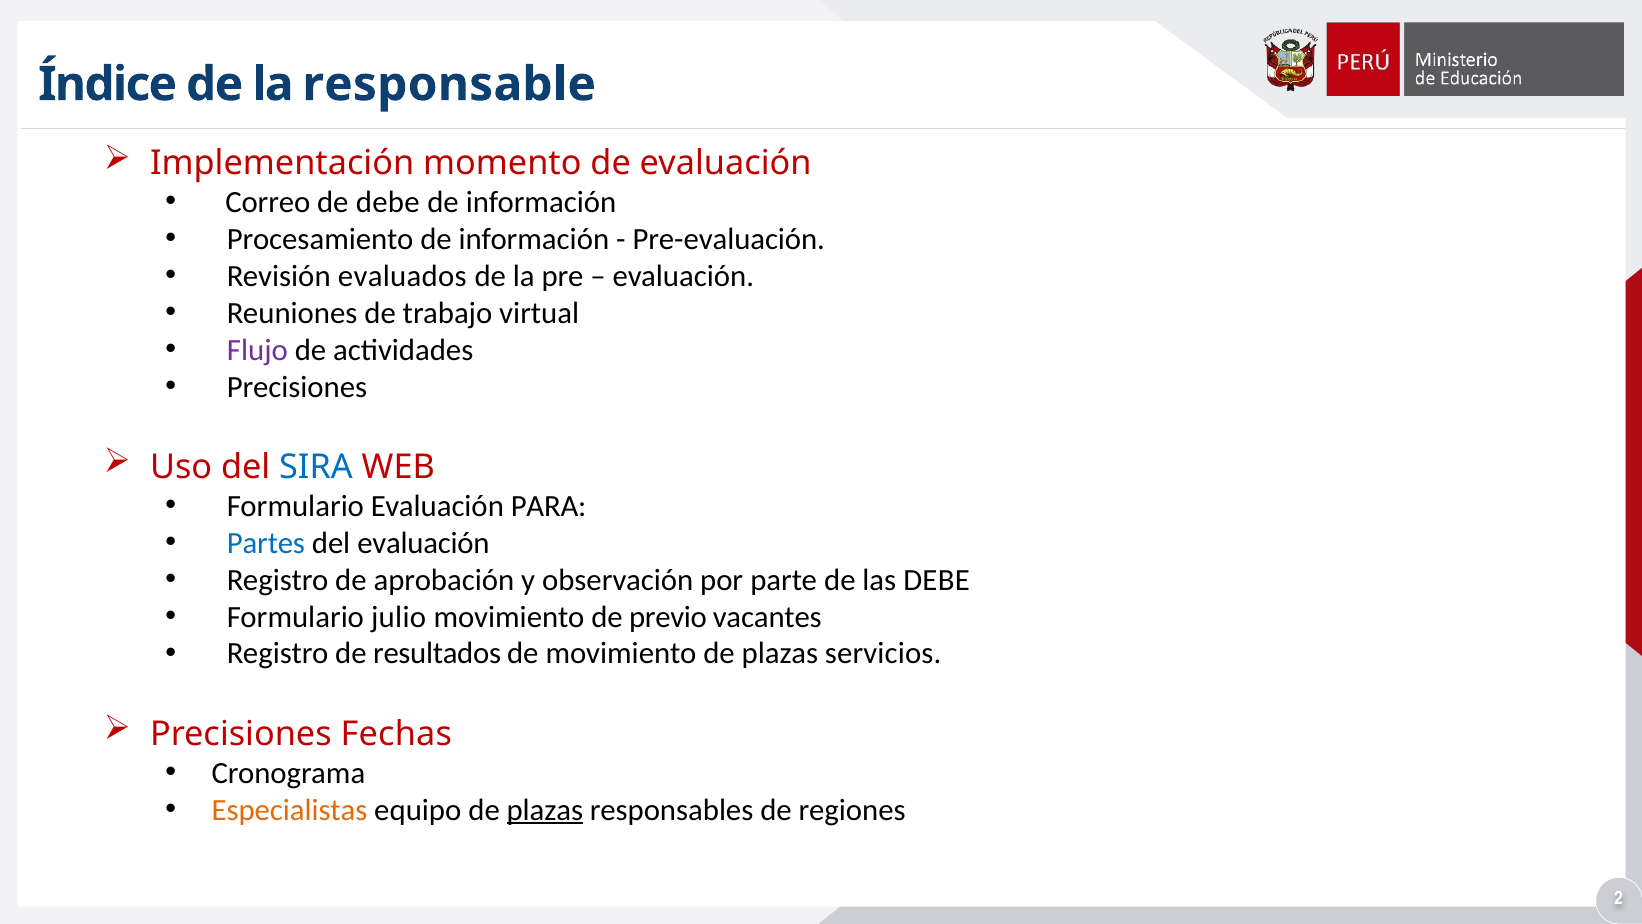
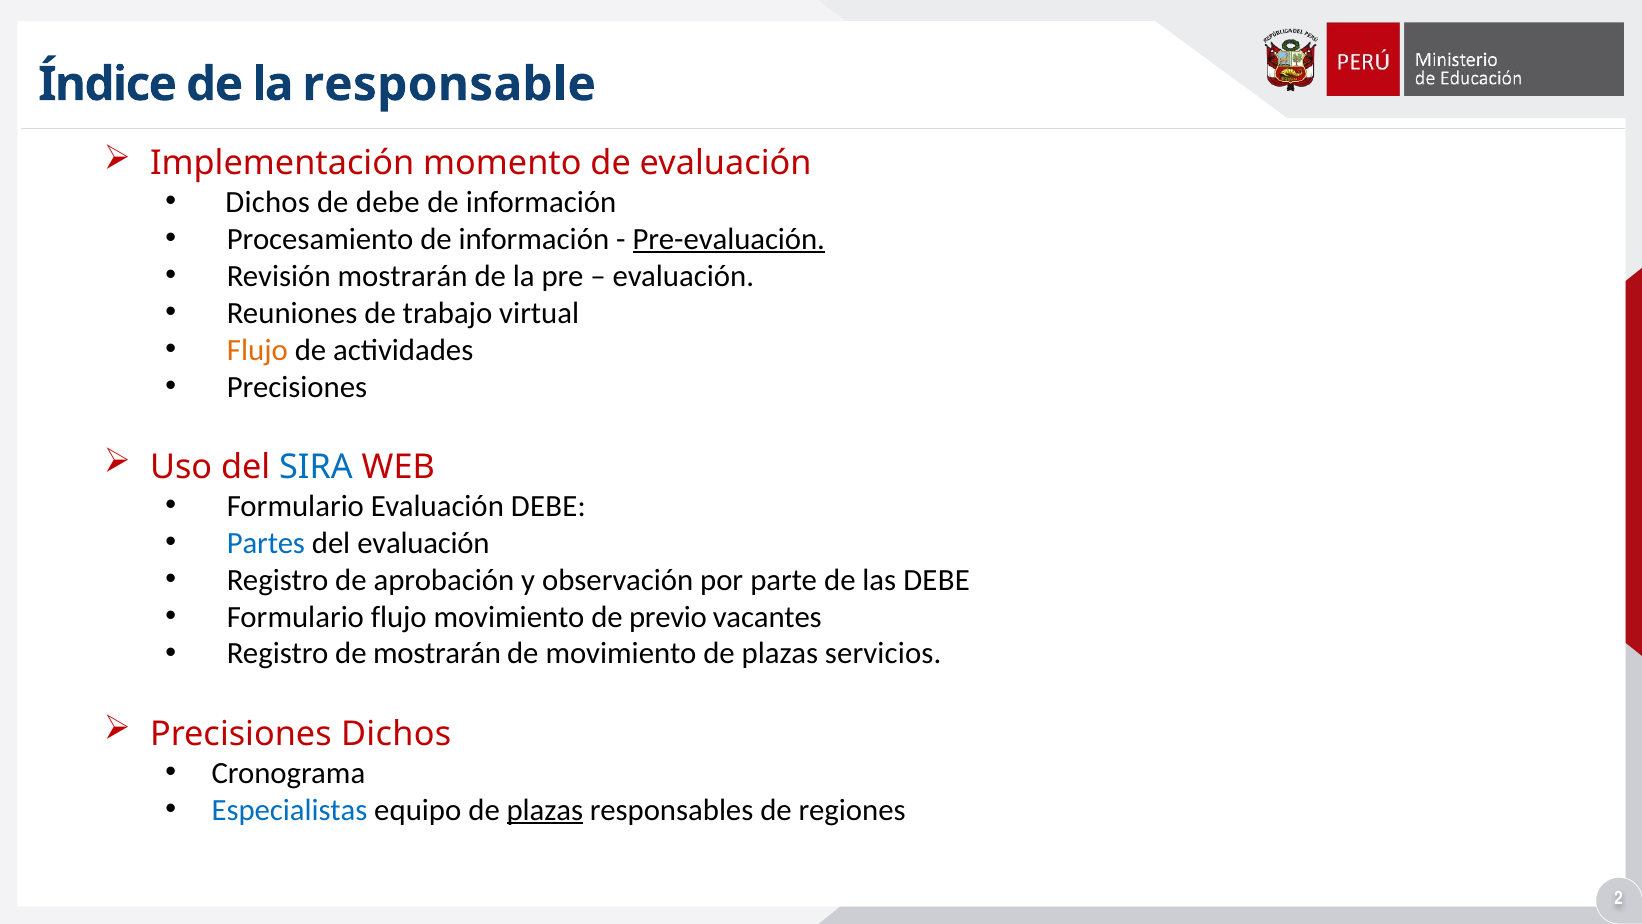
Correo: Correo -> Dichos (268, 202)
Pre-evaluación underline: none -> present (729, 239)
Revisión evaluados: evaluados -> mostrarán (403, 276)
Flujo colour: purple -> orange (257, 350)
Evaluación PARA: PARA -> DEBE (548, 506)
Formulario julio: julio -> flujo (399, 617)
de resultados: resultados -> mostrarán (437, 654)
Precisiones Fechas: Fechas -> Dichos (396, 734)
Especialistas colour: orange -> blue (290, 810)
